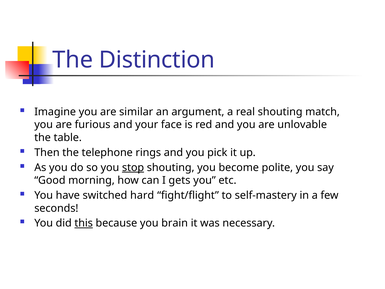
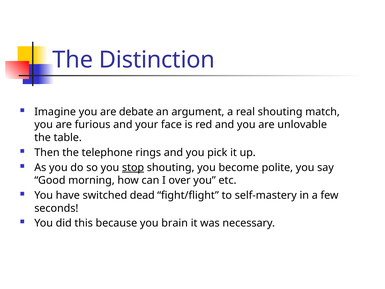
similar: similar -> debate (136, 112)
gets: gets -> over (180, 180)
hard: hard -> dead (142, 195)
this underline: present -> none (84, 223)
